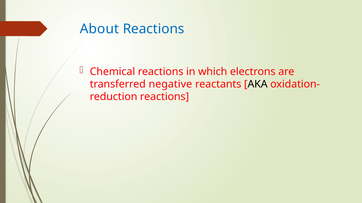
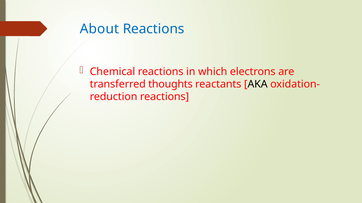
negative: negative -> thoughts (170, 84)
